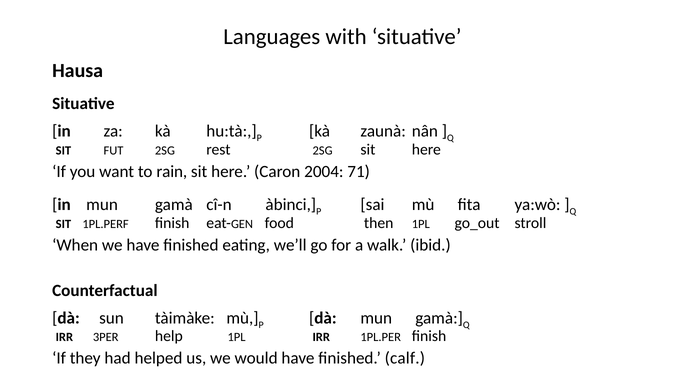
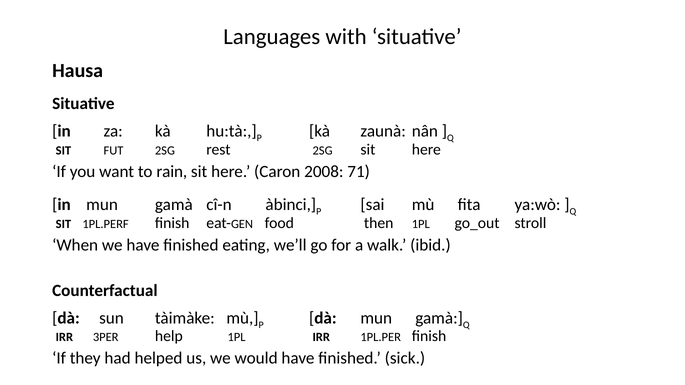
2004: 2004 -> 2008 (324, 172)
calf: calf -> sick (405, 359)
